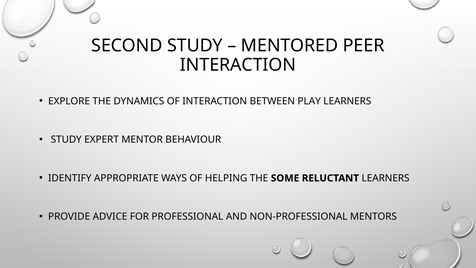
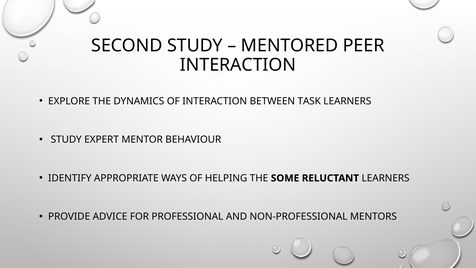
PLAY: PLAY -> TASK (309, 101)
